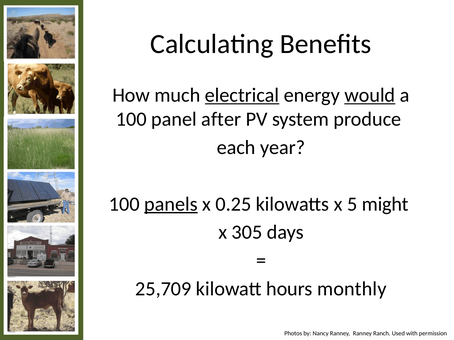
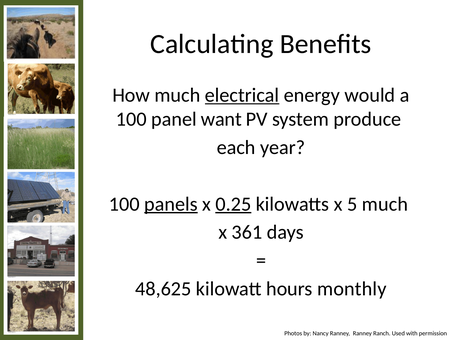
would underline: present -> none (370, 95)
after: after -> want (221, 119)
0.25 underline: none -> present (233, 204)
5 might: might -> much (385, 204)
305: 305 -> 361 (247, 233)
25,709: 25,709 -> 48,625 (163, 289)
